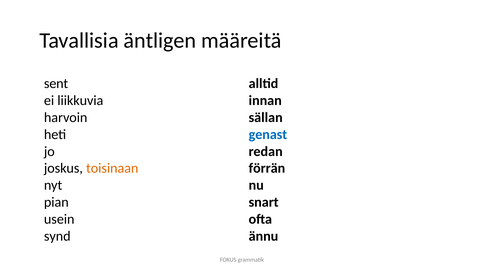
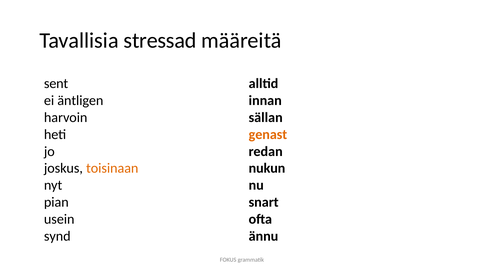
äntligen: äntligen -> stressad (160, 41)
liikkuvia: liikkuvia -> äntligen (80, 101)
genast colour: blue -> orange (268, 135)
förrän: förrän -> nukun (267, 168)
